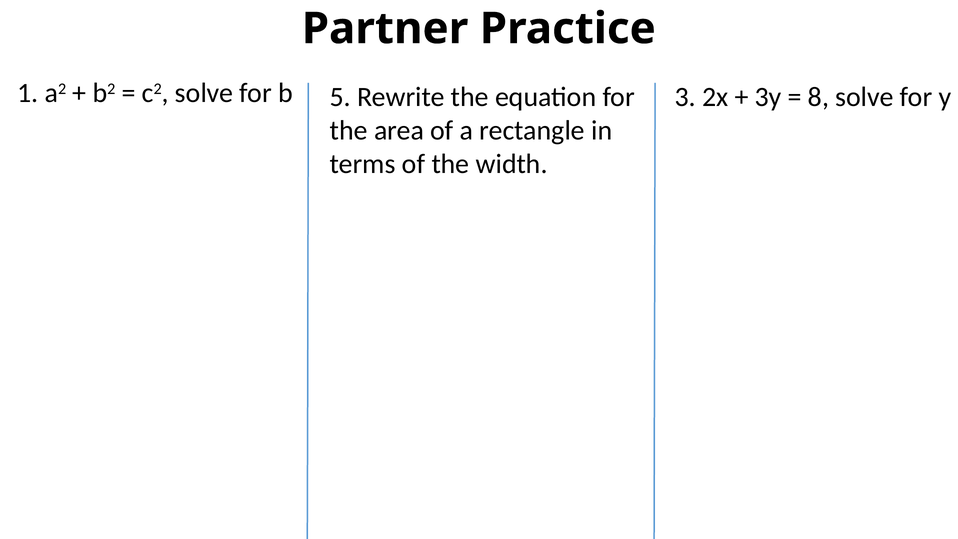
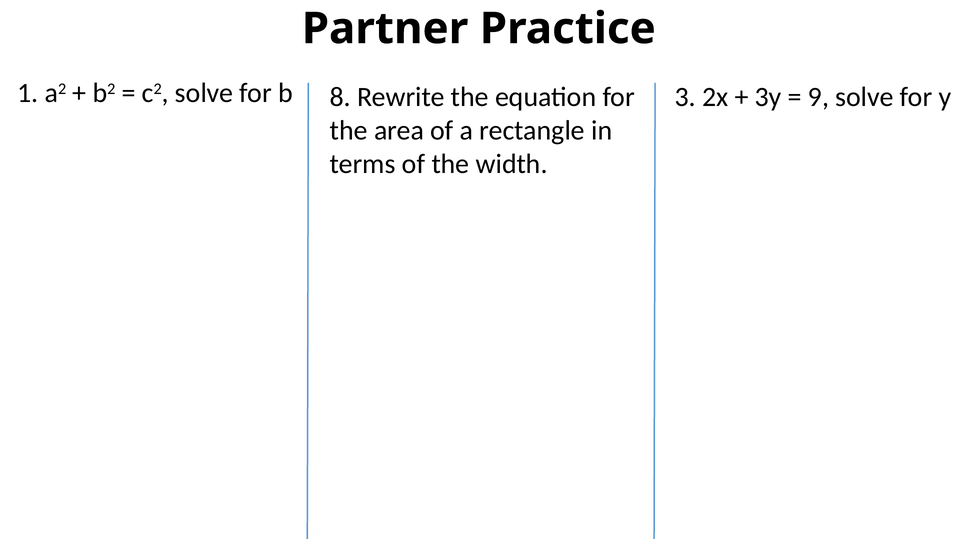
5: 5 -> 8 (340, 97)
8: 8 -> 9 (819, 97)
